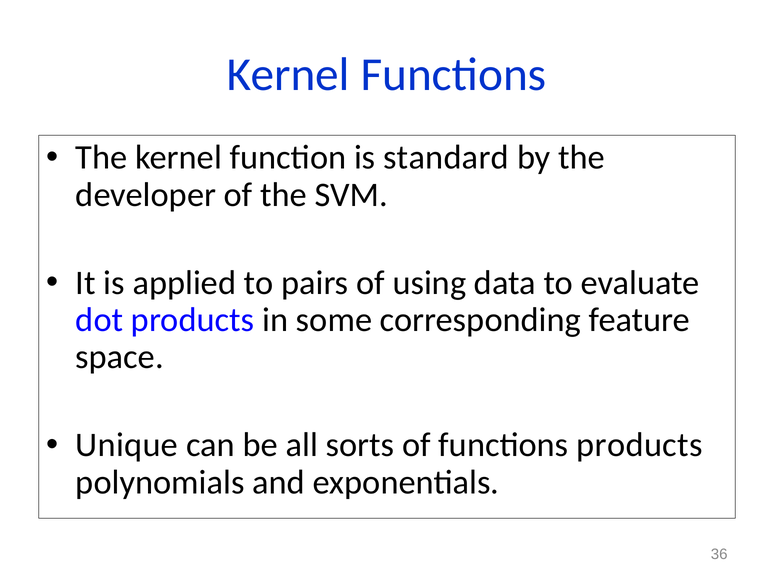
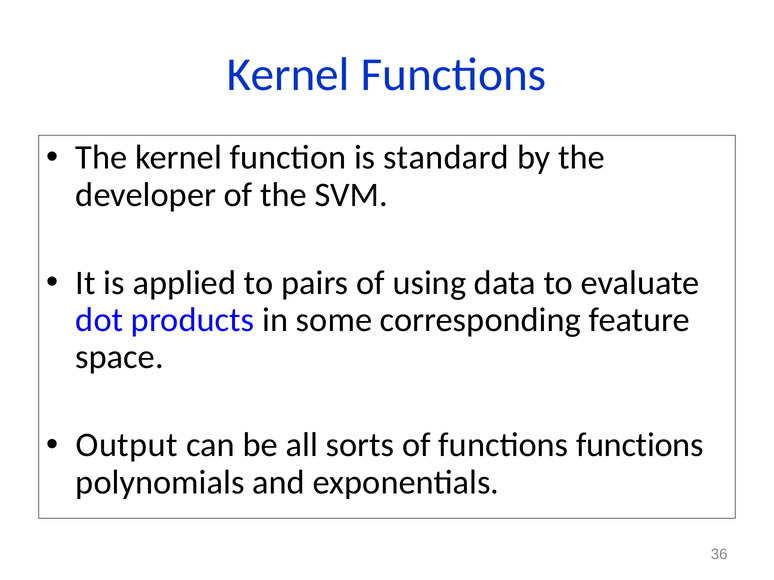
Unique: Unique -> Output (127, 445)
functions products: products -> functions (640, 445)
